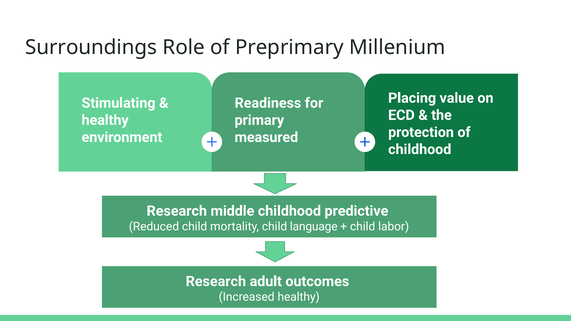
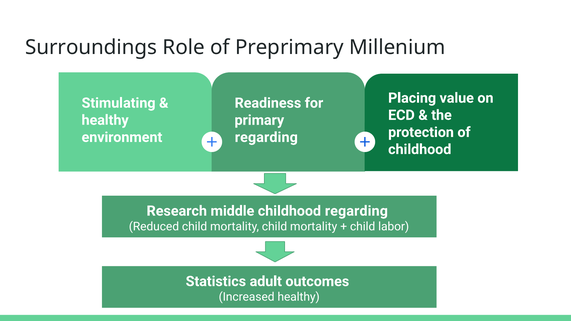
measured: measured -> regarding (266, 137)
childhood predictive: predictive -> regarding (356, 211)
mortality child language: language -> mortality (314, 227)
Research: Research -> Statistics (216, 282)
